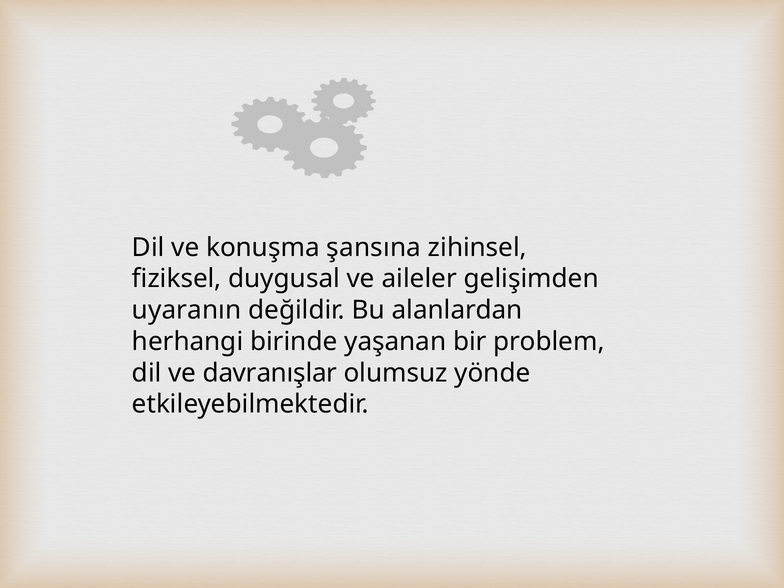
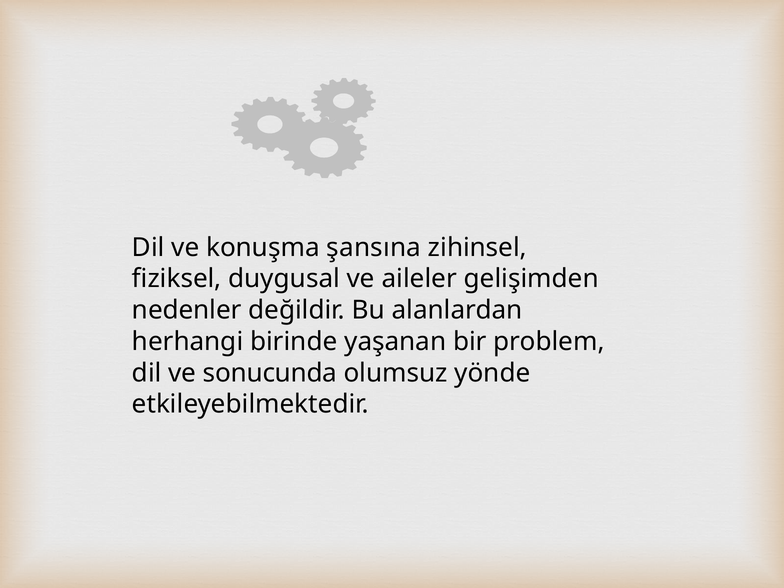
uyaranın: uyaranın -> nedenler (187, 310)
davranışlar: davranışlar -> sonucunda (270, 373)
